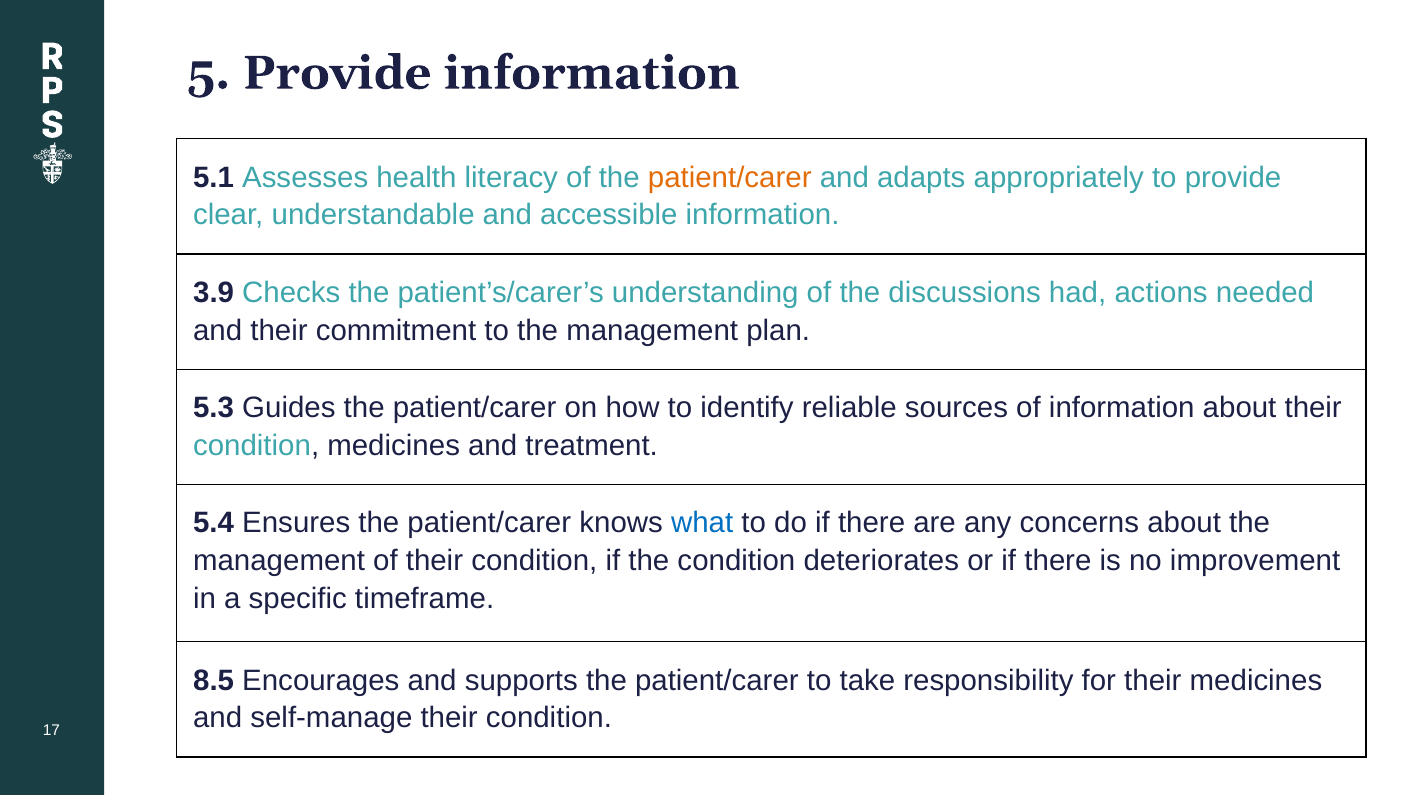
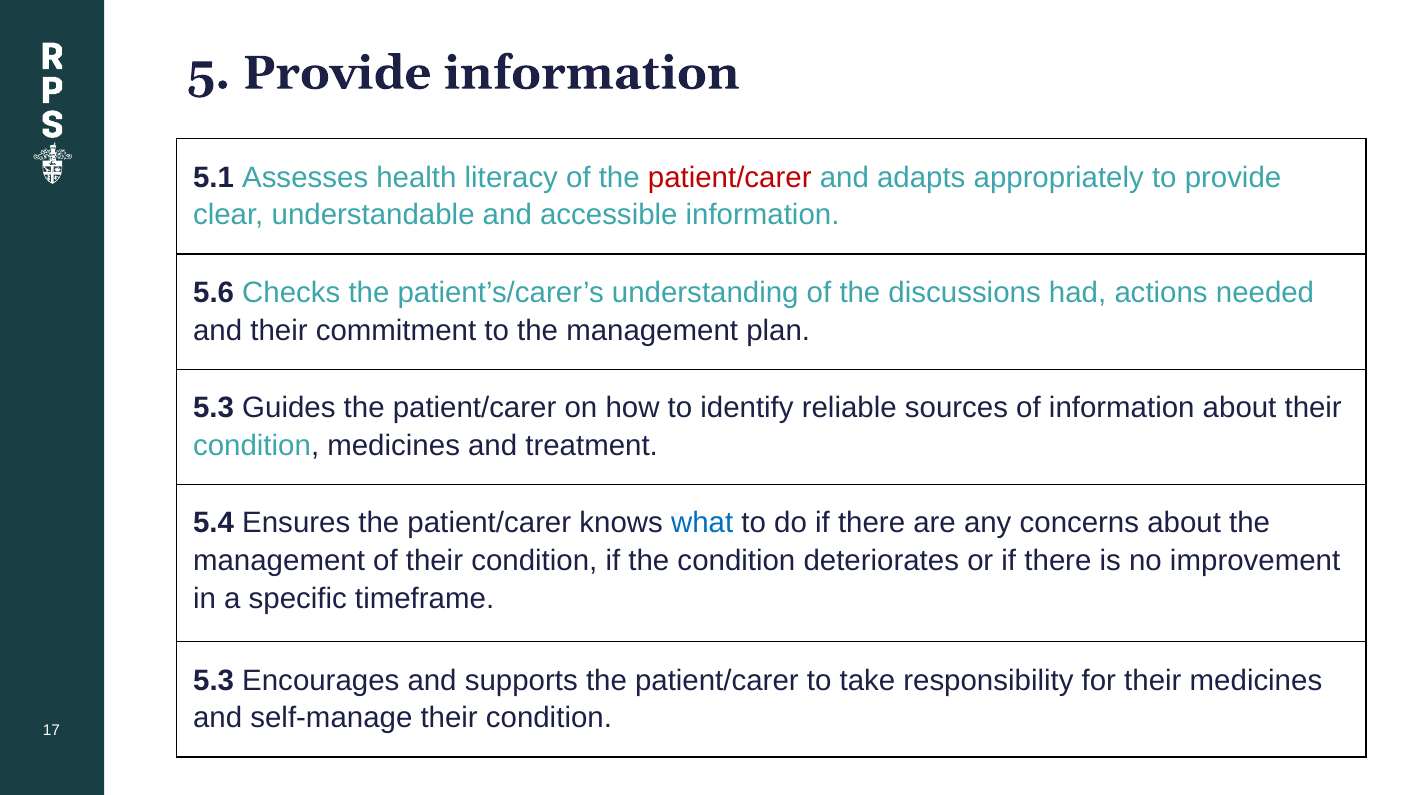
patient/carer colour: orange -> red (730, 177)
3.9: 3.9 -> 5.6 (214, 292)
8.5: 8.5 -> 5.3 (214, 680)
